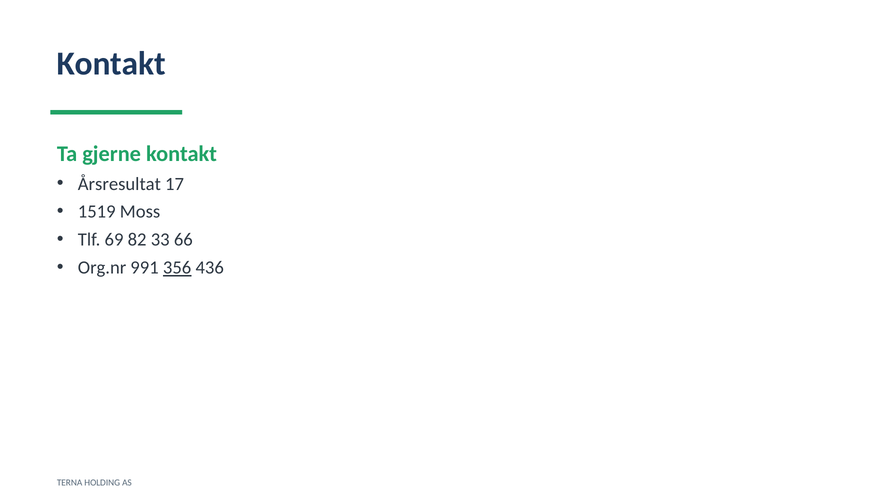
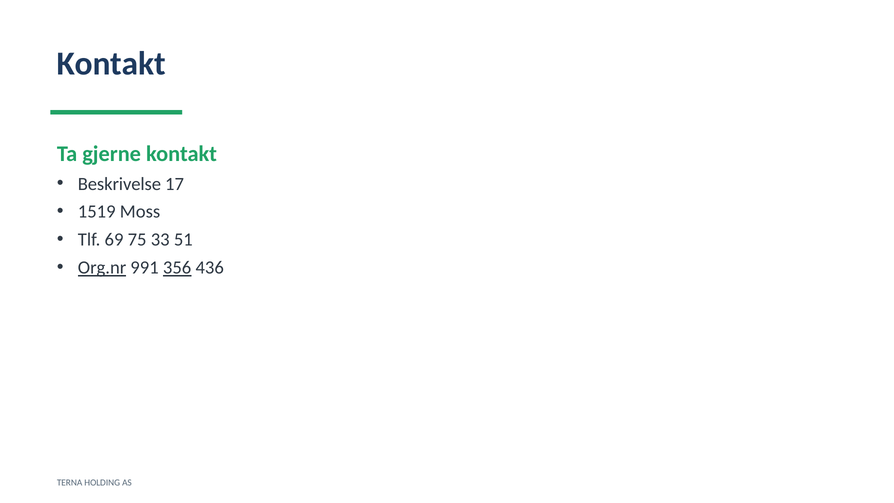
Årsresultat: Årsresultat -> Beskrivelse (119, 184)
82: 82 -> 75 (137, 240)
66: 66 -> 51 (183, 240)
Org.nr underline: none -> present (102, 268)
